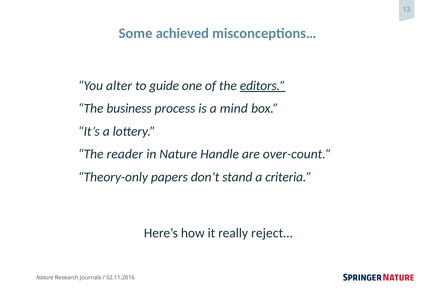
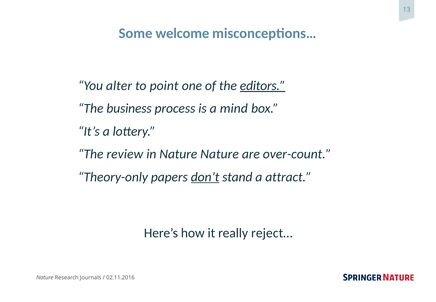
achieved: achieved -> welcome (182, 33)
guide: guide -> point (164, 86)
reader: reader -> review (125, 154)
Nature Handle: Handle -> Nature (220, 154)
don’t underline: none -> present (205, 177)
criteria: criteria -> attract (288, 177)
